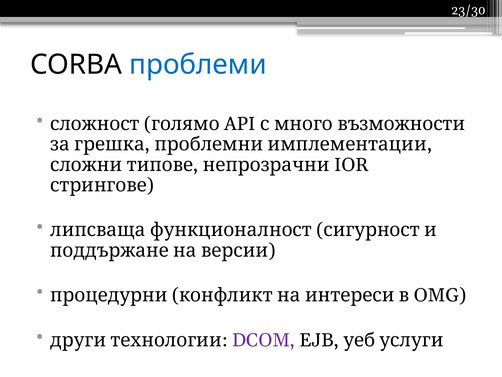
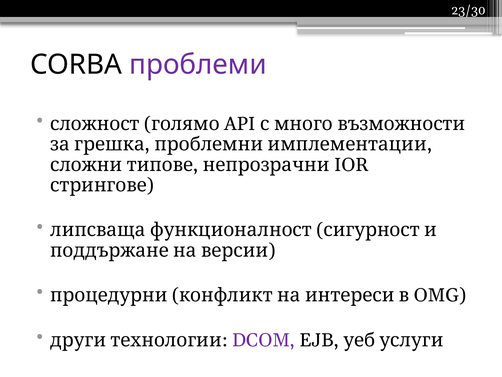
проблеми colour: blue -> purple (198, 65)
